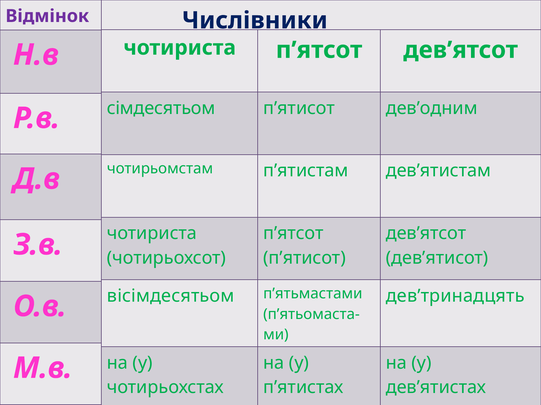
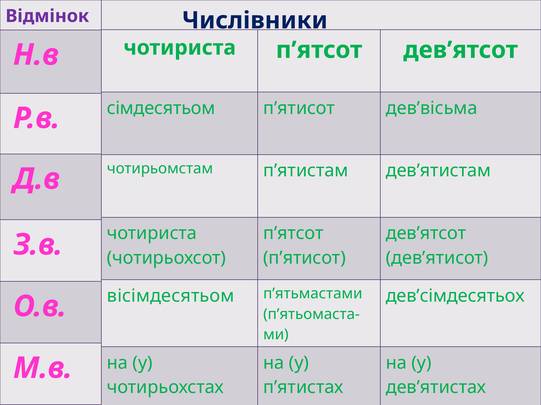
дев’одним: дев’одним -> дев’вісьма (432, 108)
дев’тринадцять: дев’тринадцять -> дев’сімдесятьох (455, 296)
